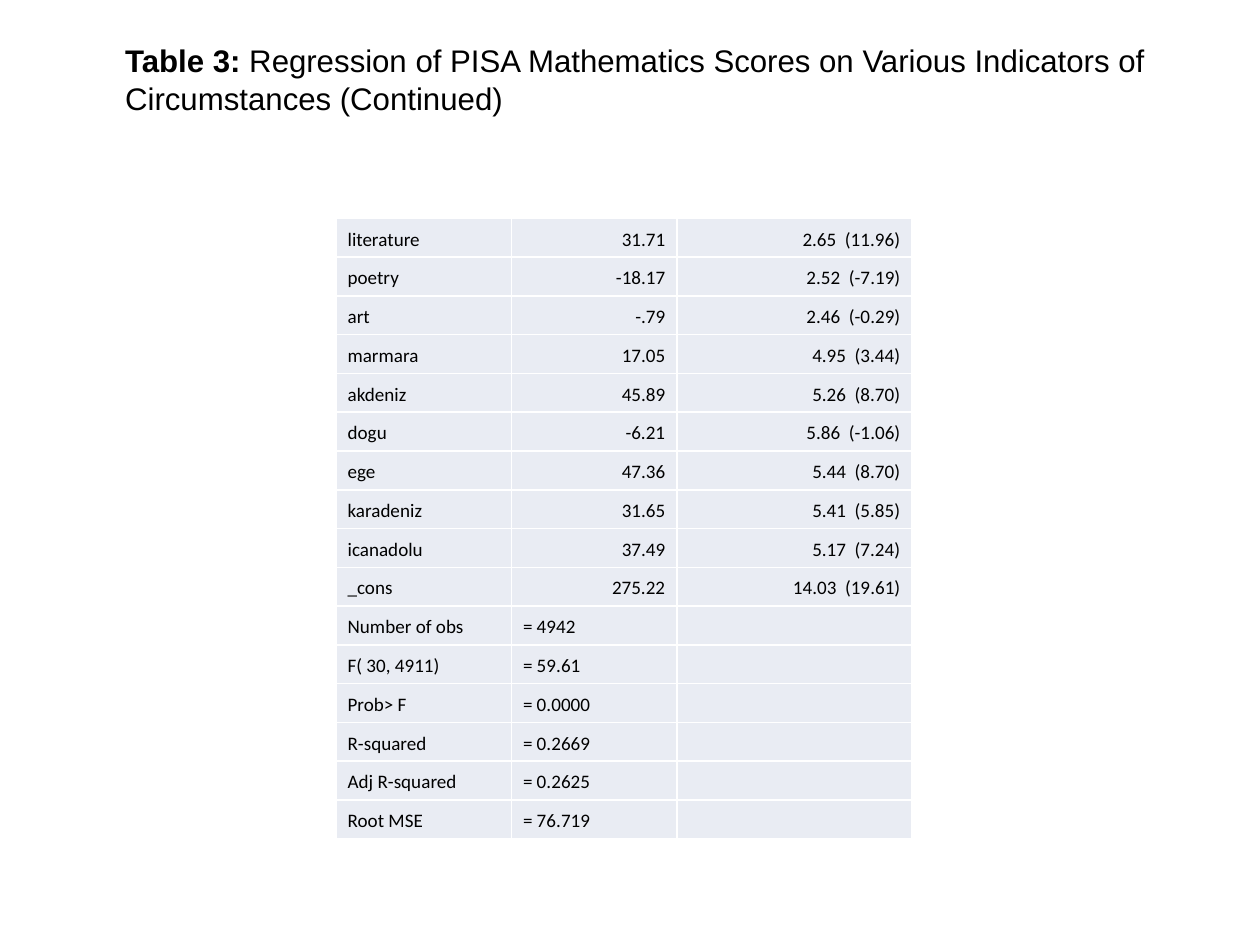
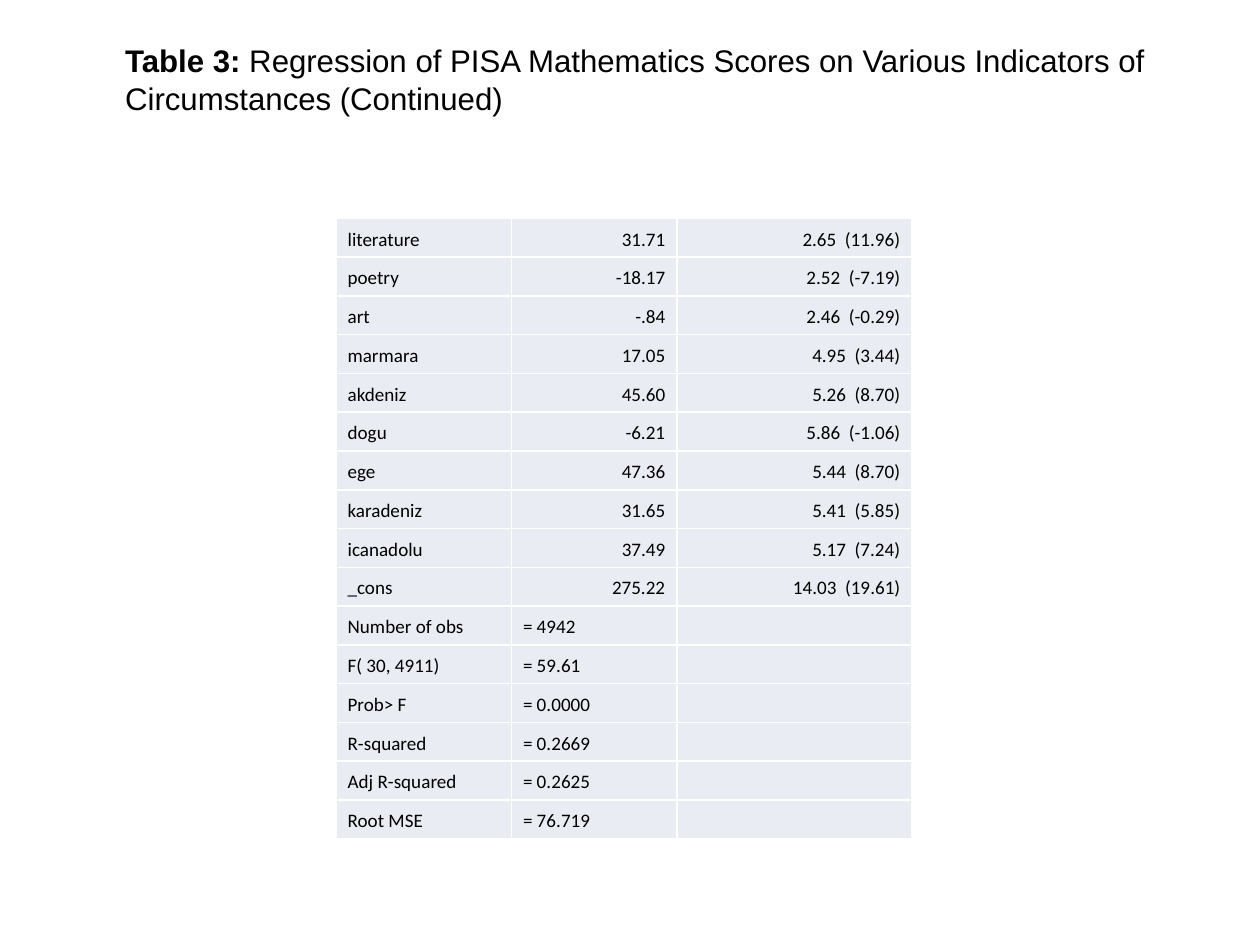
-.79: -.79 -> -.84 (650, 317)
45.89: 45.89 -> 45.60 (644, 395)
